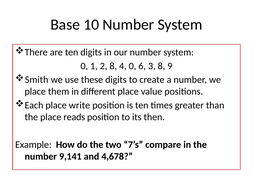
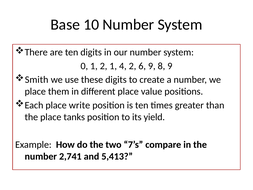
2 8: 8 -> 1 (113, 66)
4 0: 0 -> 2 (133, 66)
6 3: 3 -> 9 (152, 66)
reads: reads -> tanks (74, 117)
then: then -> yield (154, 117)
9,141: 9,141 -> 2,741 (70, 156)
4,678: 4,678 -> 5,413 (117, 156)
